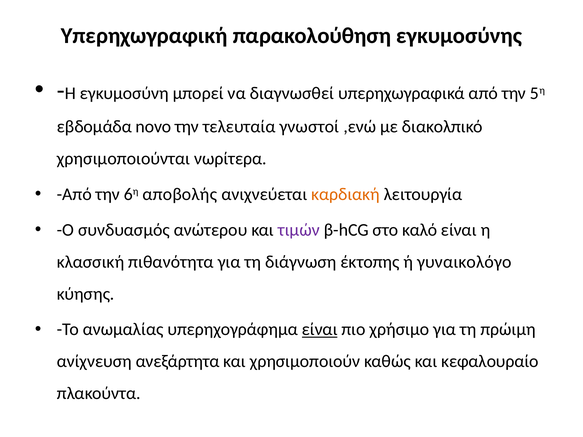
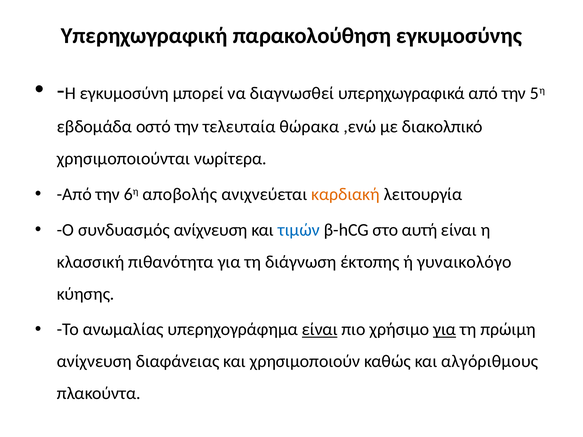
novo: novo -> οστό (153, 127)
γνωστοί: γνωστοί -> θώρακα (309, 127)
συνδυασμός ανώτερου: ανώτερου -> ανίχνευση (211, 230)
τιμών colour: purple -> blue (299, 230)
καλό: καλό -> αυτή (420, 230)
για underline: none -> present (445, 330)
ανεξάρτητα: ανεξάρτητα -> διαφάνειας (178, 362)
κεφαλουραίο: κεφαλουραίο -> αλγόριθμους (490, 362)
